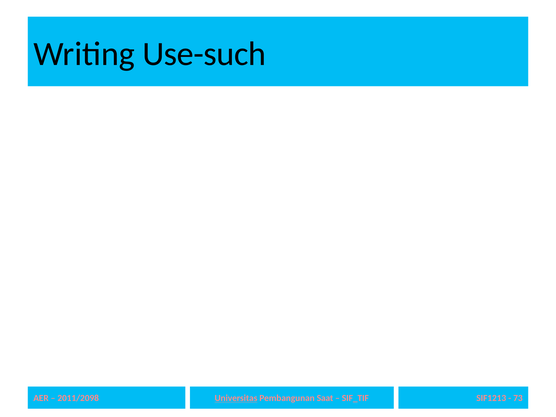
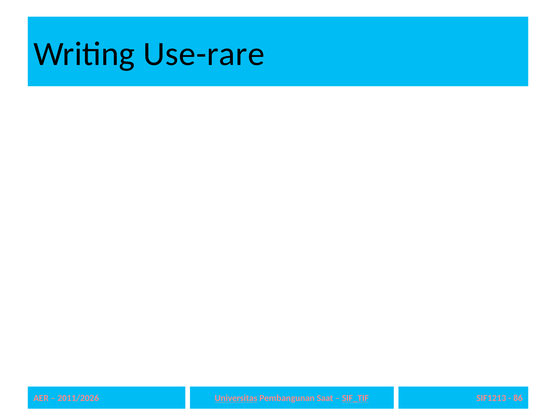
Use-such: Use-such -> Use-rare (204, 54)
SIF_TIF underline: none -> present (355, 398)
2011/2098: 2011/2098 -> 2011/2026 (78, 398)
73: 73 -> 86 (518, 398)
